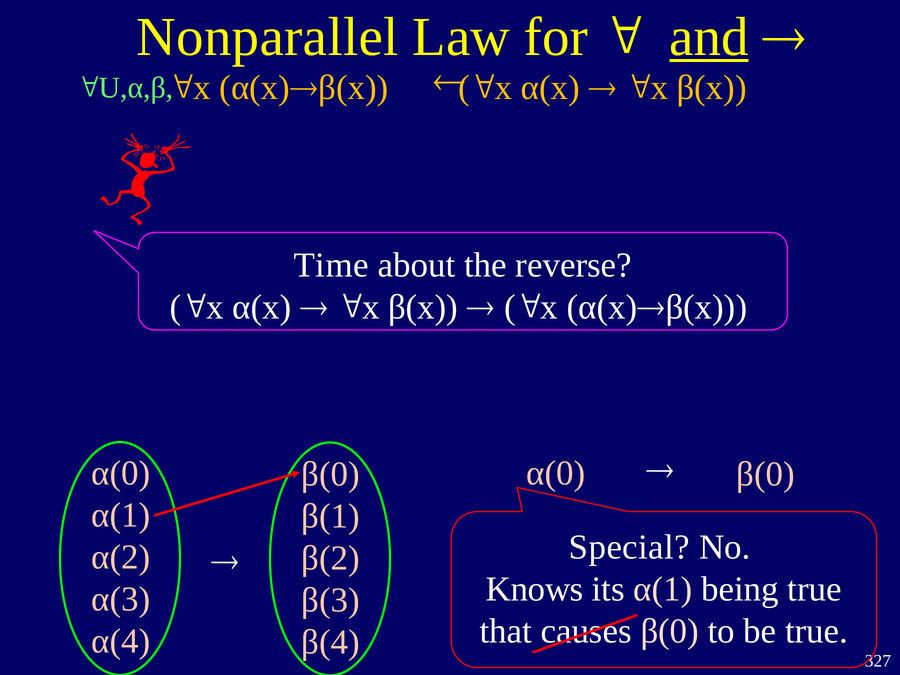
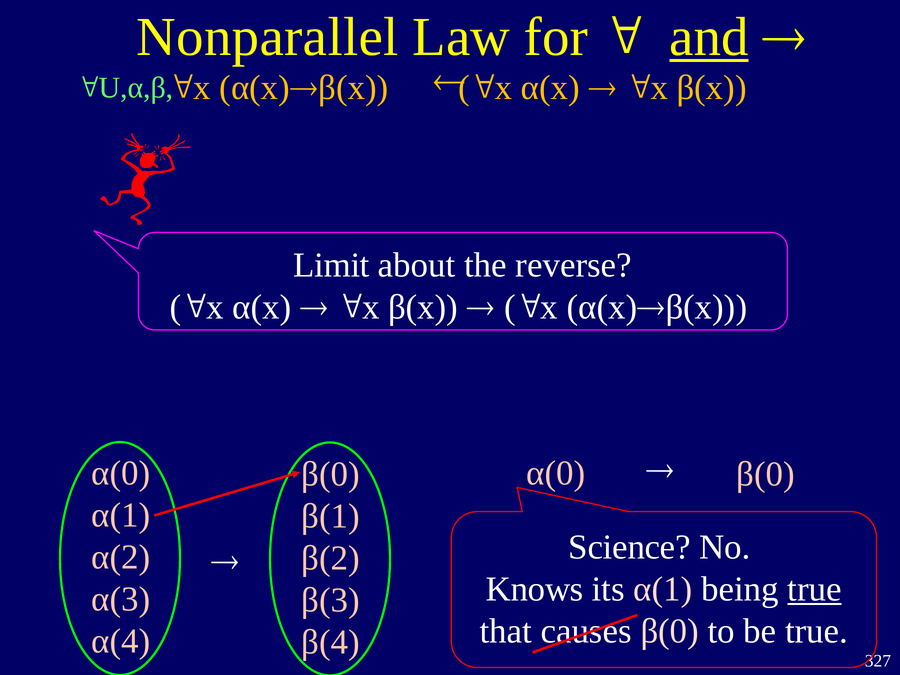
Time: Time -> Limit (332, 265)
Special: Special -> Science (630, 547)
true underline: none -> present (814, 589)
